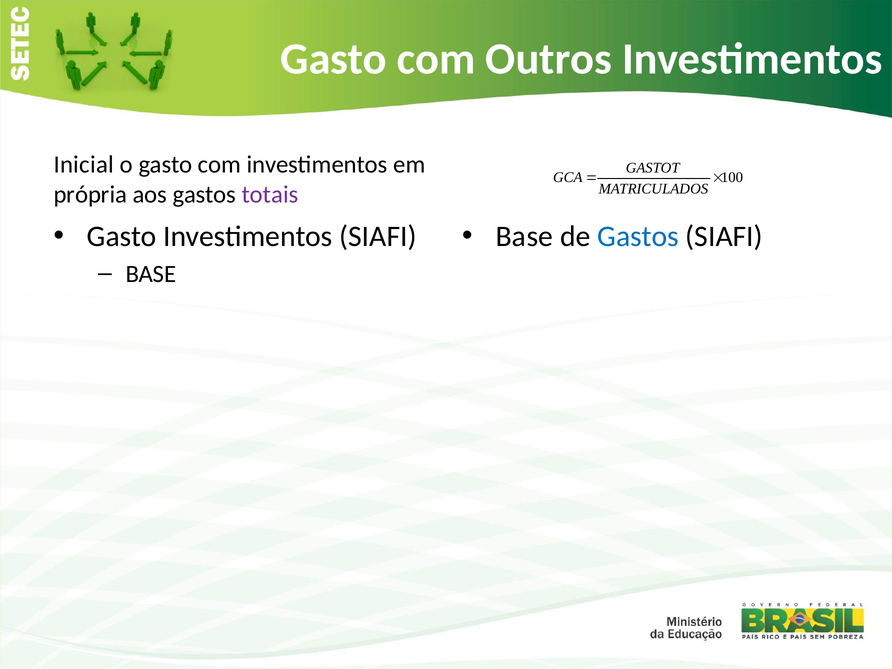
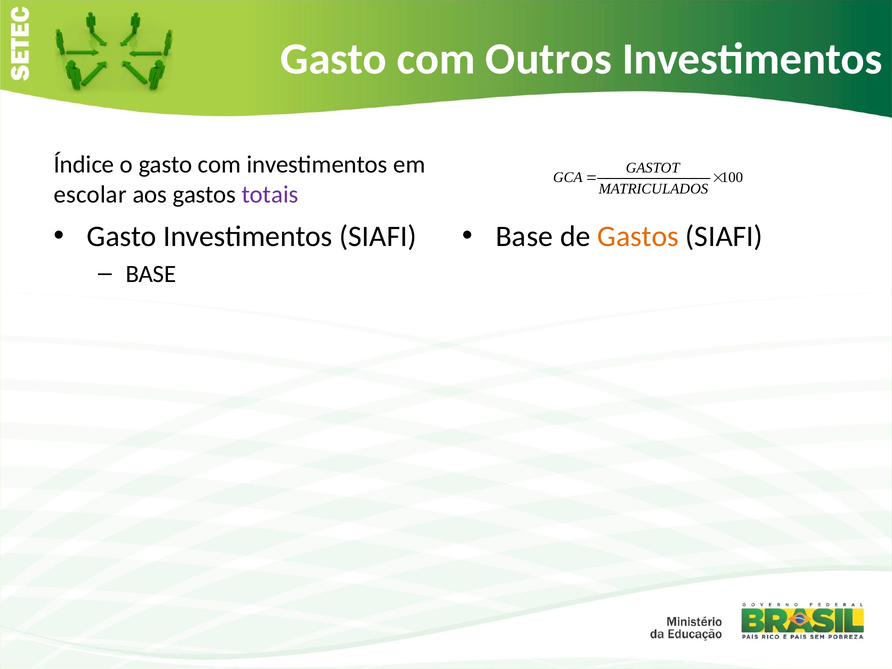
Inicial: Inicial -> Índice (84, 165)
própria: própria -> escolar (90, 195)
Gastos colour: blue -> orange (638, 237)
